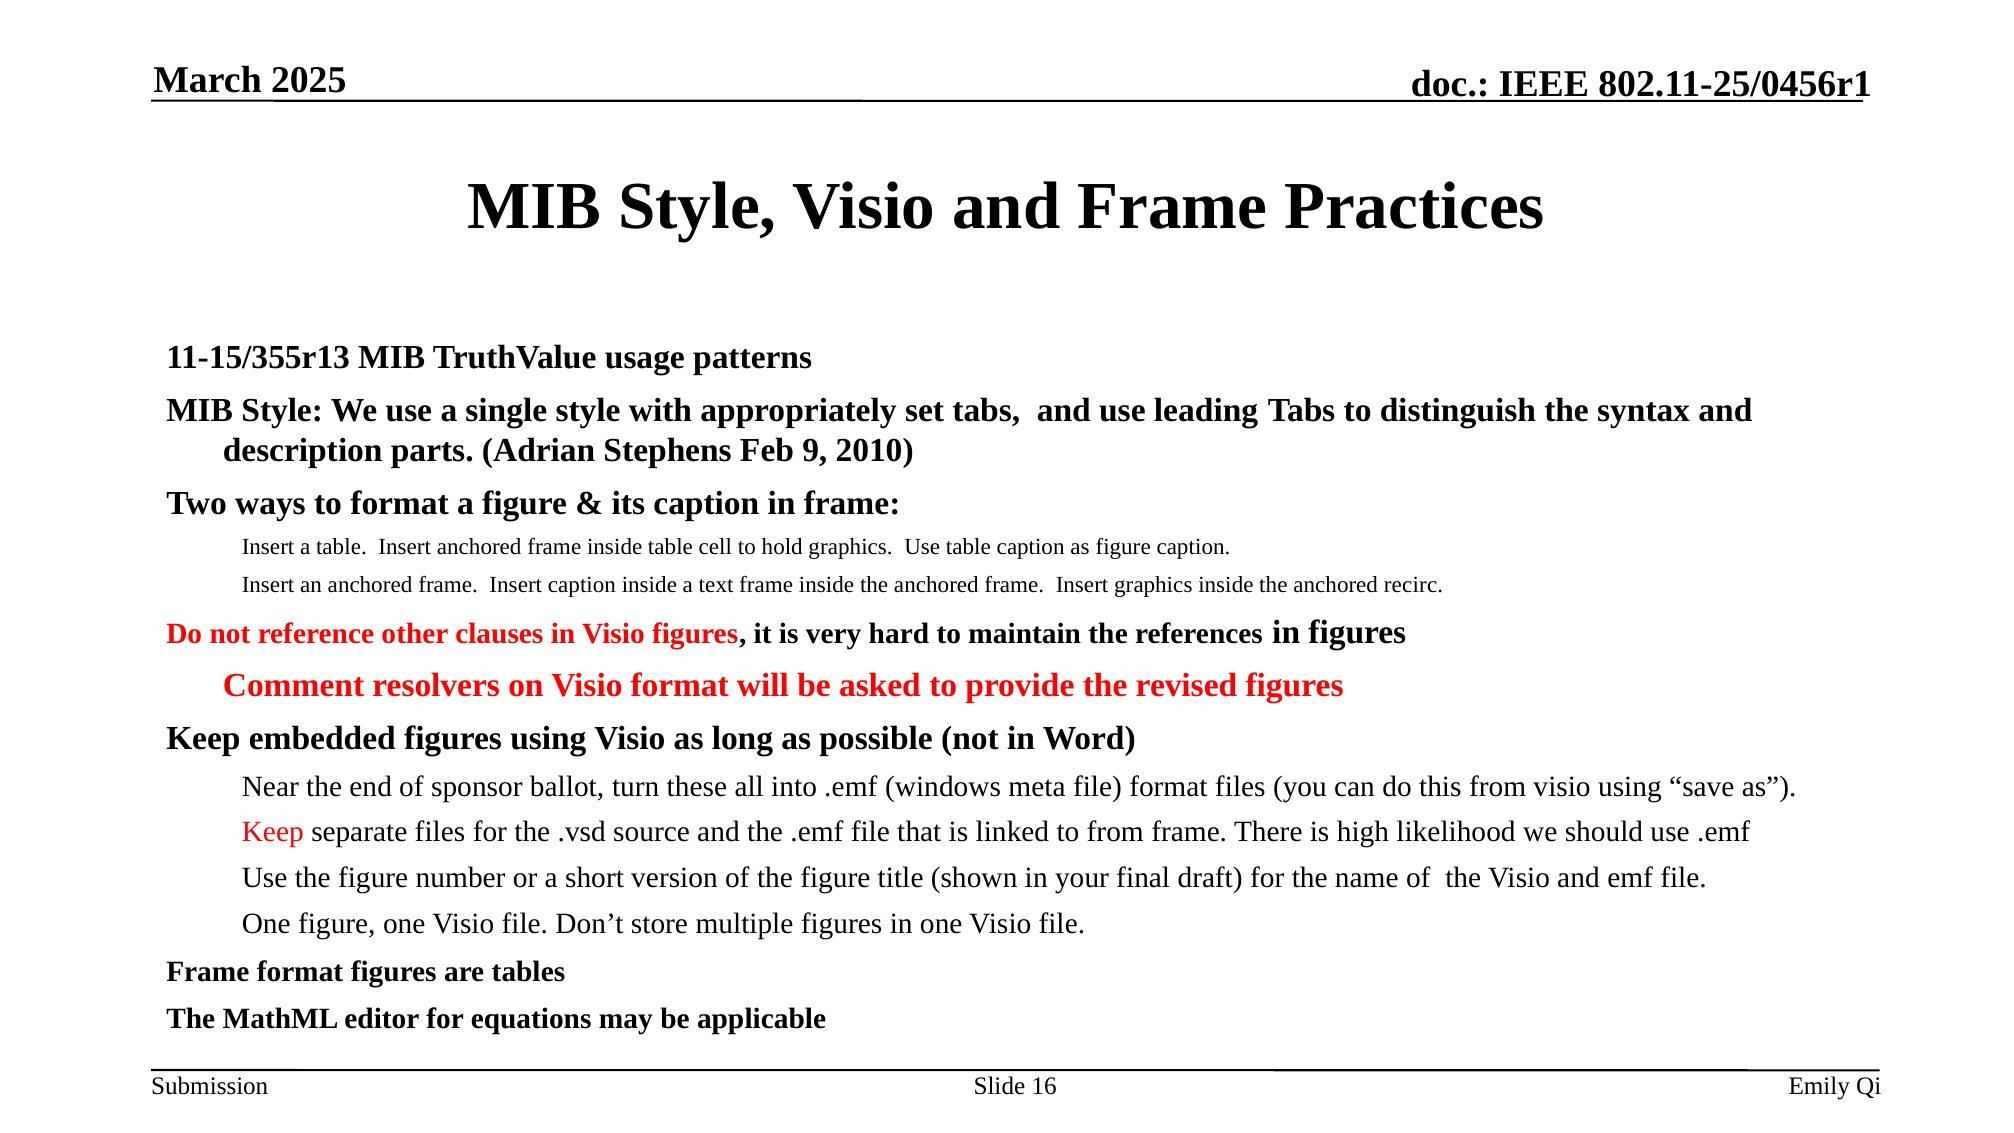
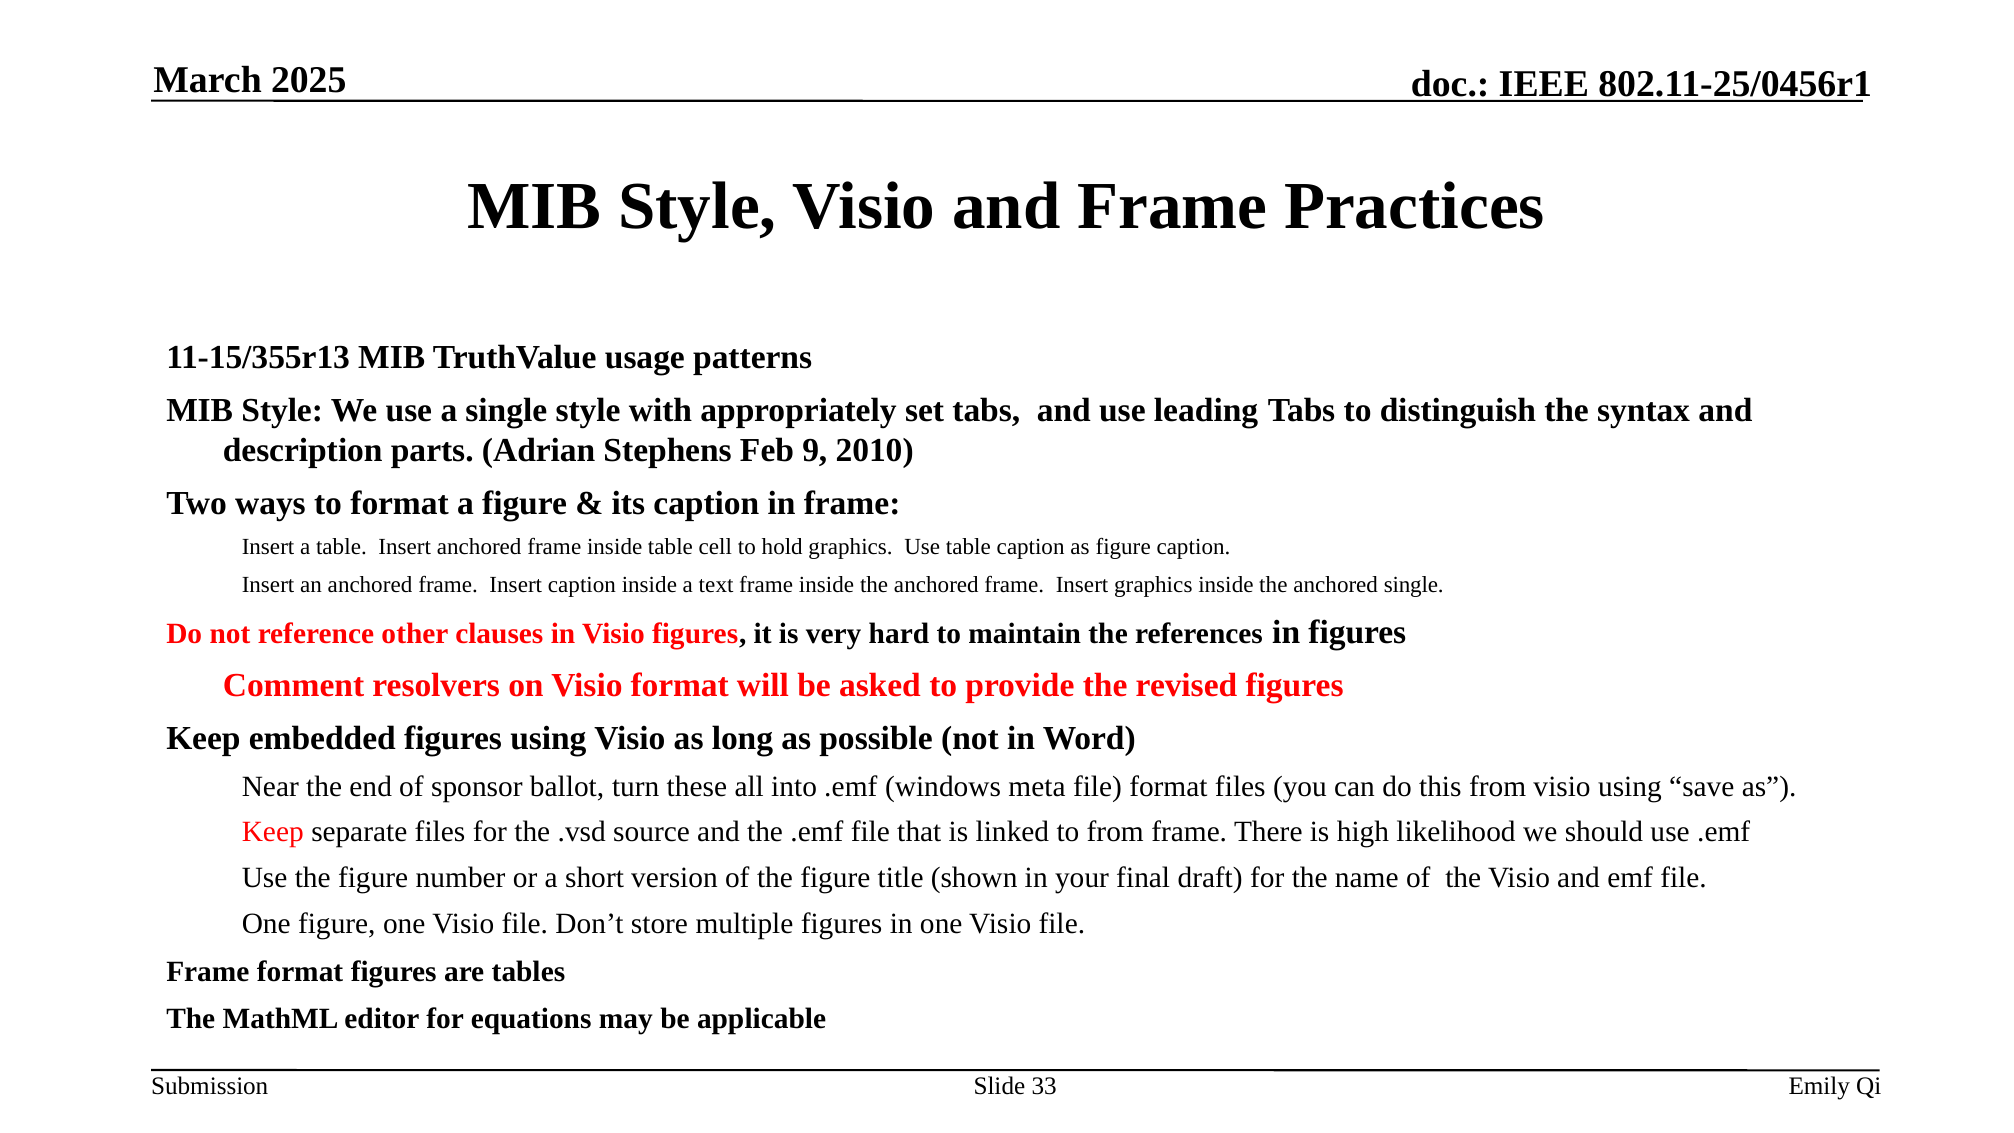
anchored recirc: recirc -> single (1414, 585)
16: 16 -> 33 (1044, 1087)
